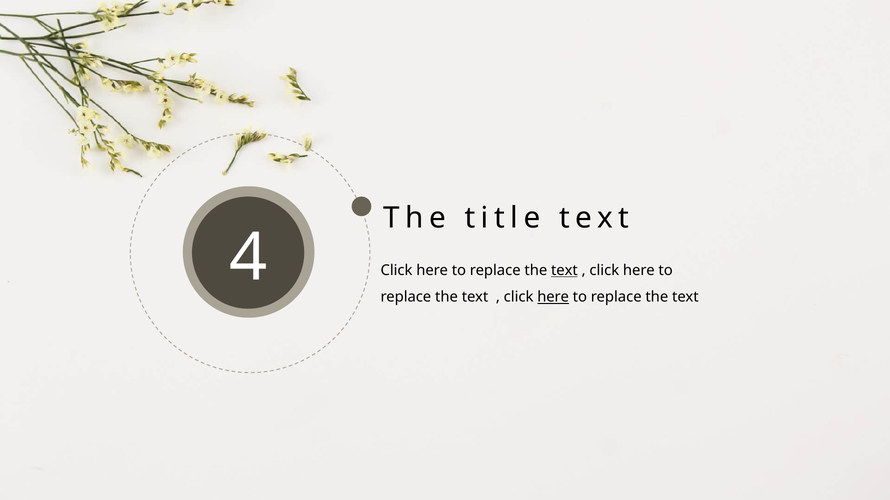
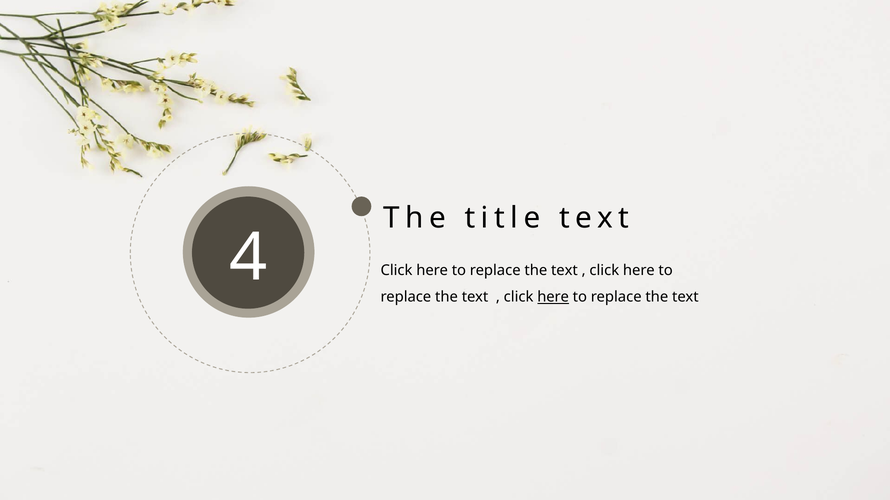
text underline: present -> none (564, 271)
